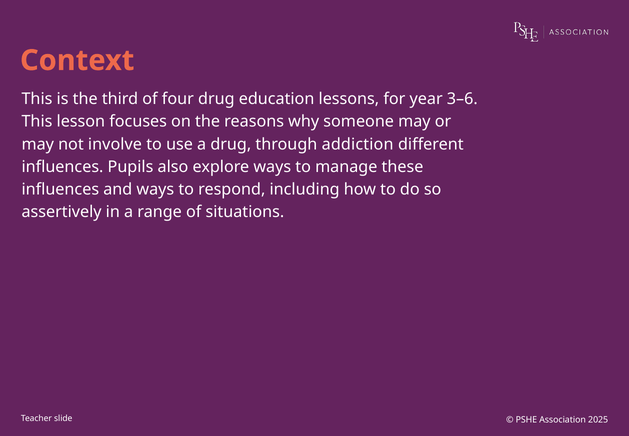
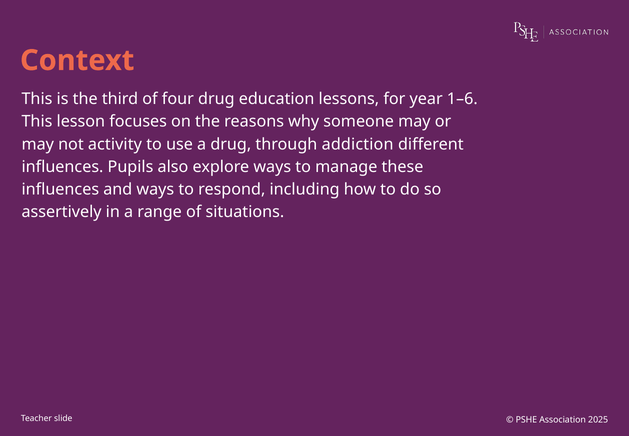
3–6: 3–6 -> 1–6 (462, 99)
involve: involve -> activity (115, 144)
